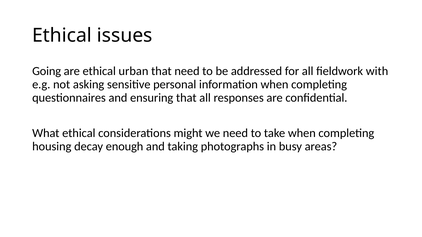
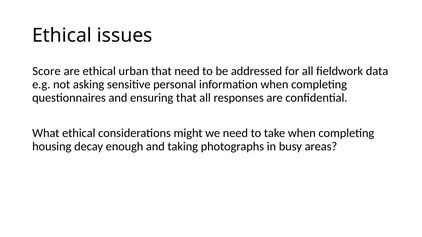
Going: Going -> Score (47, 71)
with: with -> data (377, 71)
